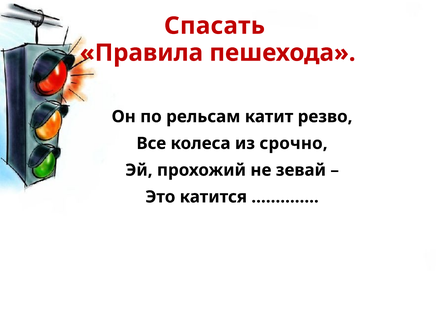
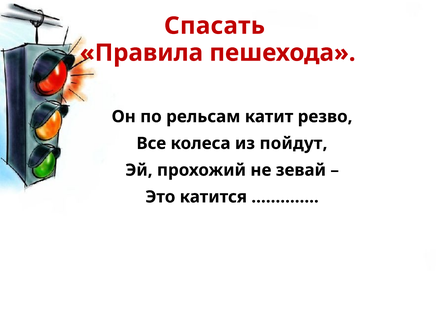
срочно: срочно -> пойдут (293, 143)
